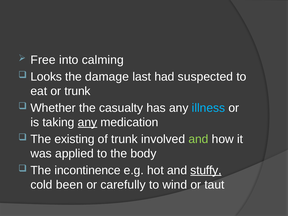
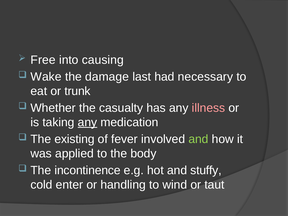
calming: calming -> causing (103, 60)
Looks: Looks -> Wake (46, 77)
suspected: suspected -> necessary (205, 77)
illness colour: light blue -> pink (208, 108)
of trunk: trunk -> fever (124, 139)
stuffy underline: present -> none (206, 170)
been: been -> enter (69, 185)
carefully: carefully -> handling (123, 185)
